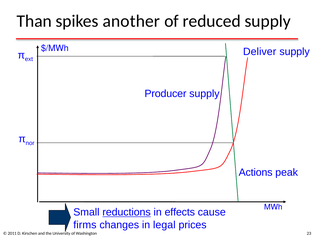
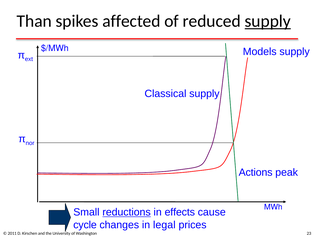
another: another -> affected (131, 21)
supply underline: none -> present (268, 21)
Deliver: Deliver -> Models (260, 52)
Producer: Producer -> Classical (165, 93)
firms: firms -> cycle (85, 224)
